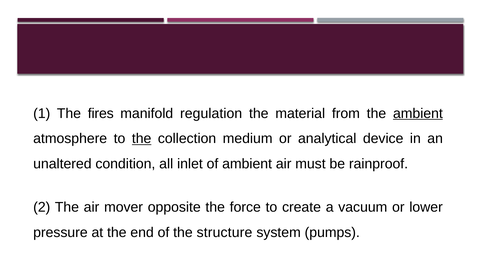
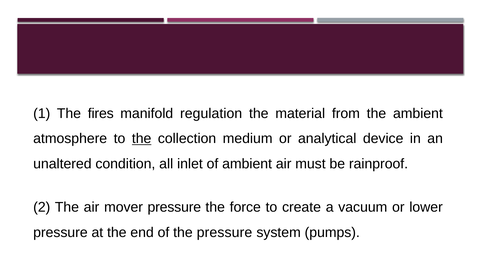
ambient underline: present -> none (418, 113)
mover opposite: opposite -> pressure (174, 207)
the structure: structure -> pressure (224, 232)
